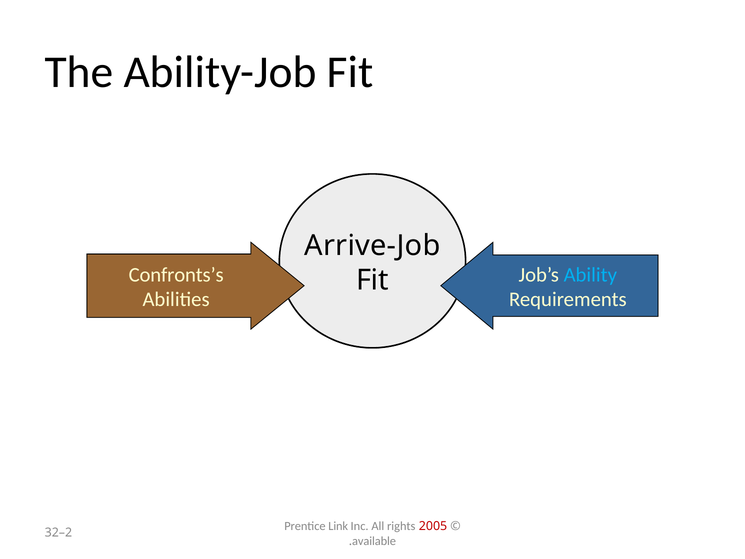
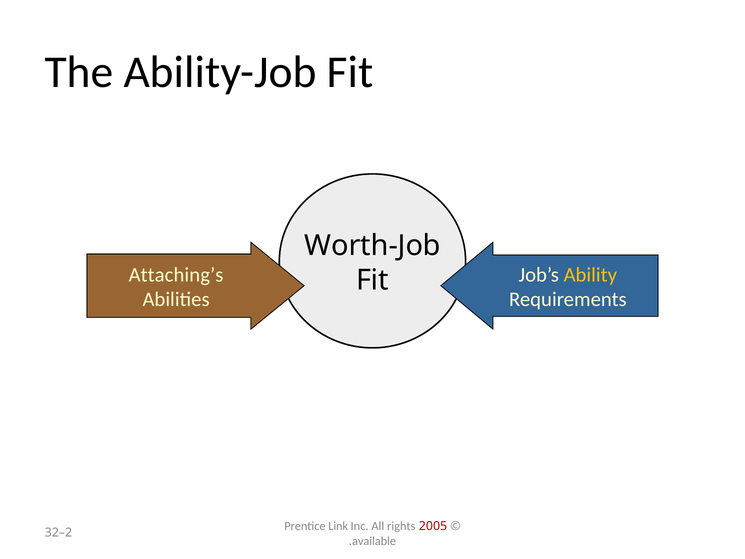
Arrive-Job: Arrive-Job -> Worth-Job (373, 245)
Confronts’s: Confronts’s -> Attaching’s (176, 275)
Ability colour: light blue -> yellow (590, 275)
